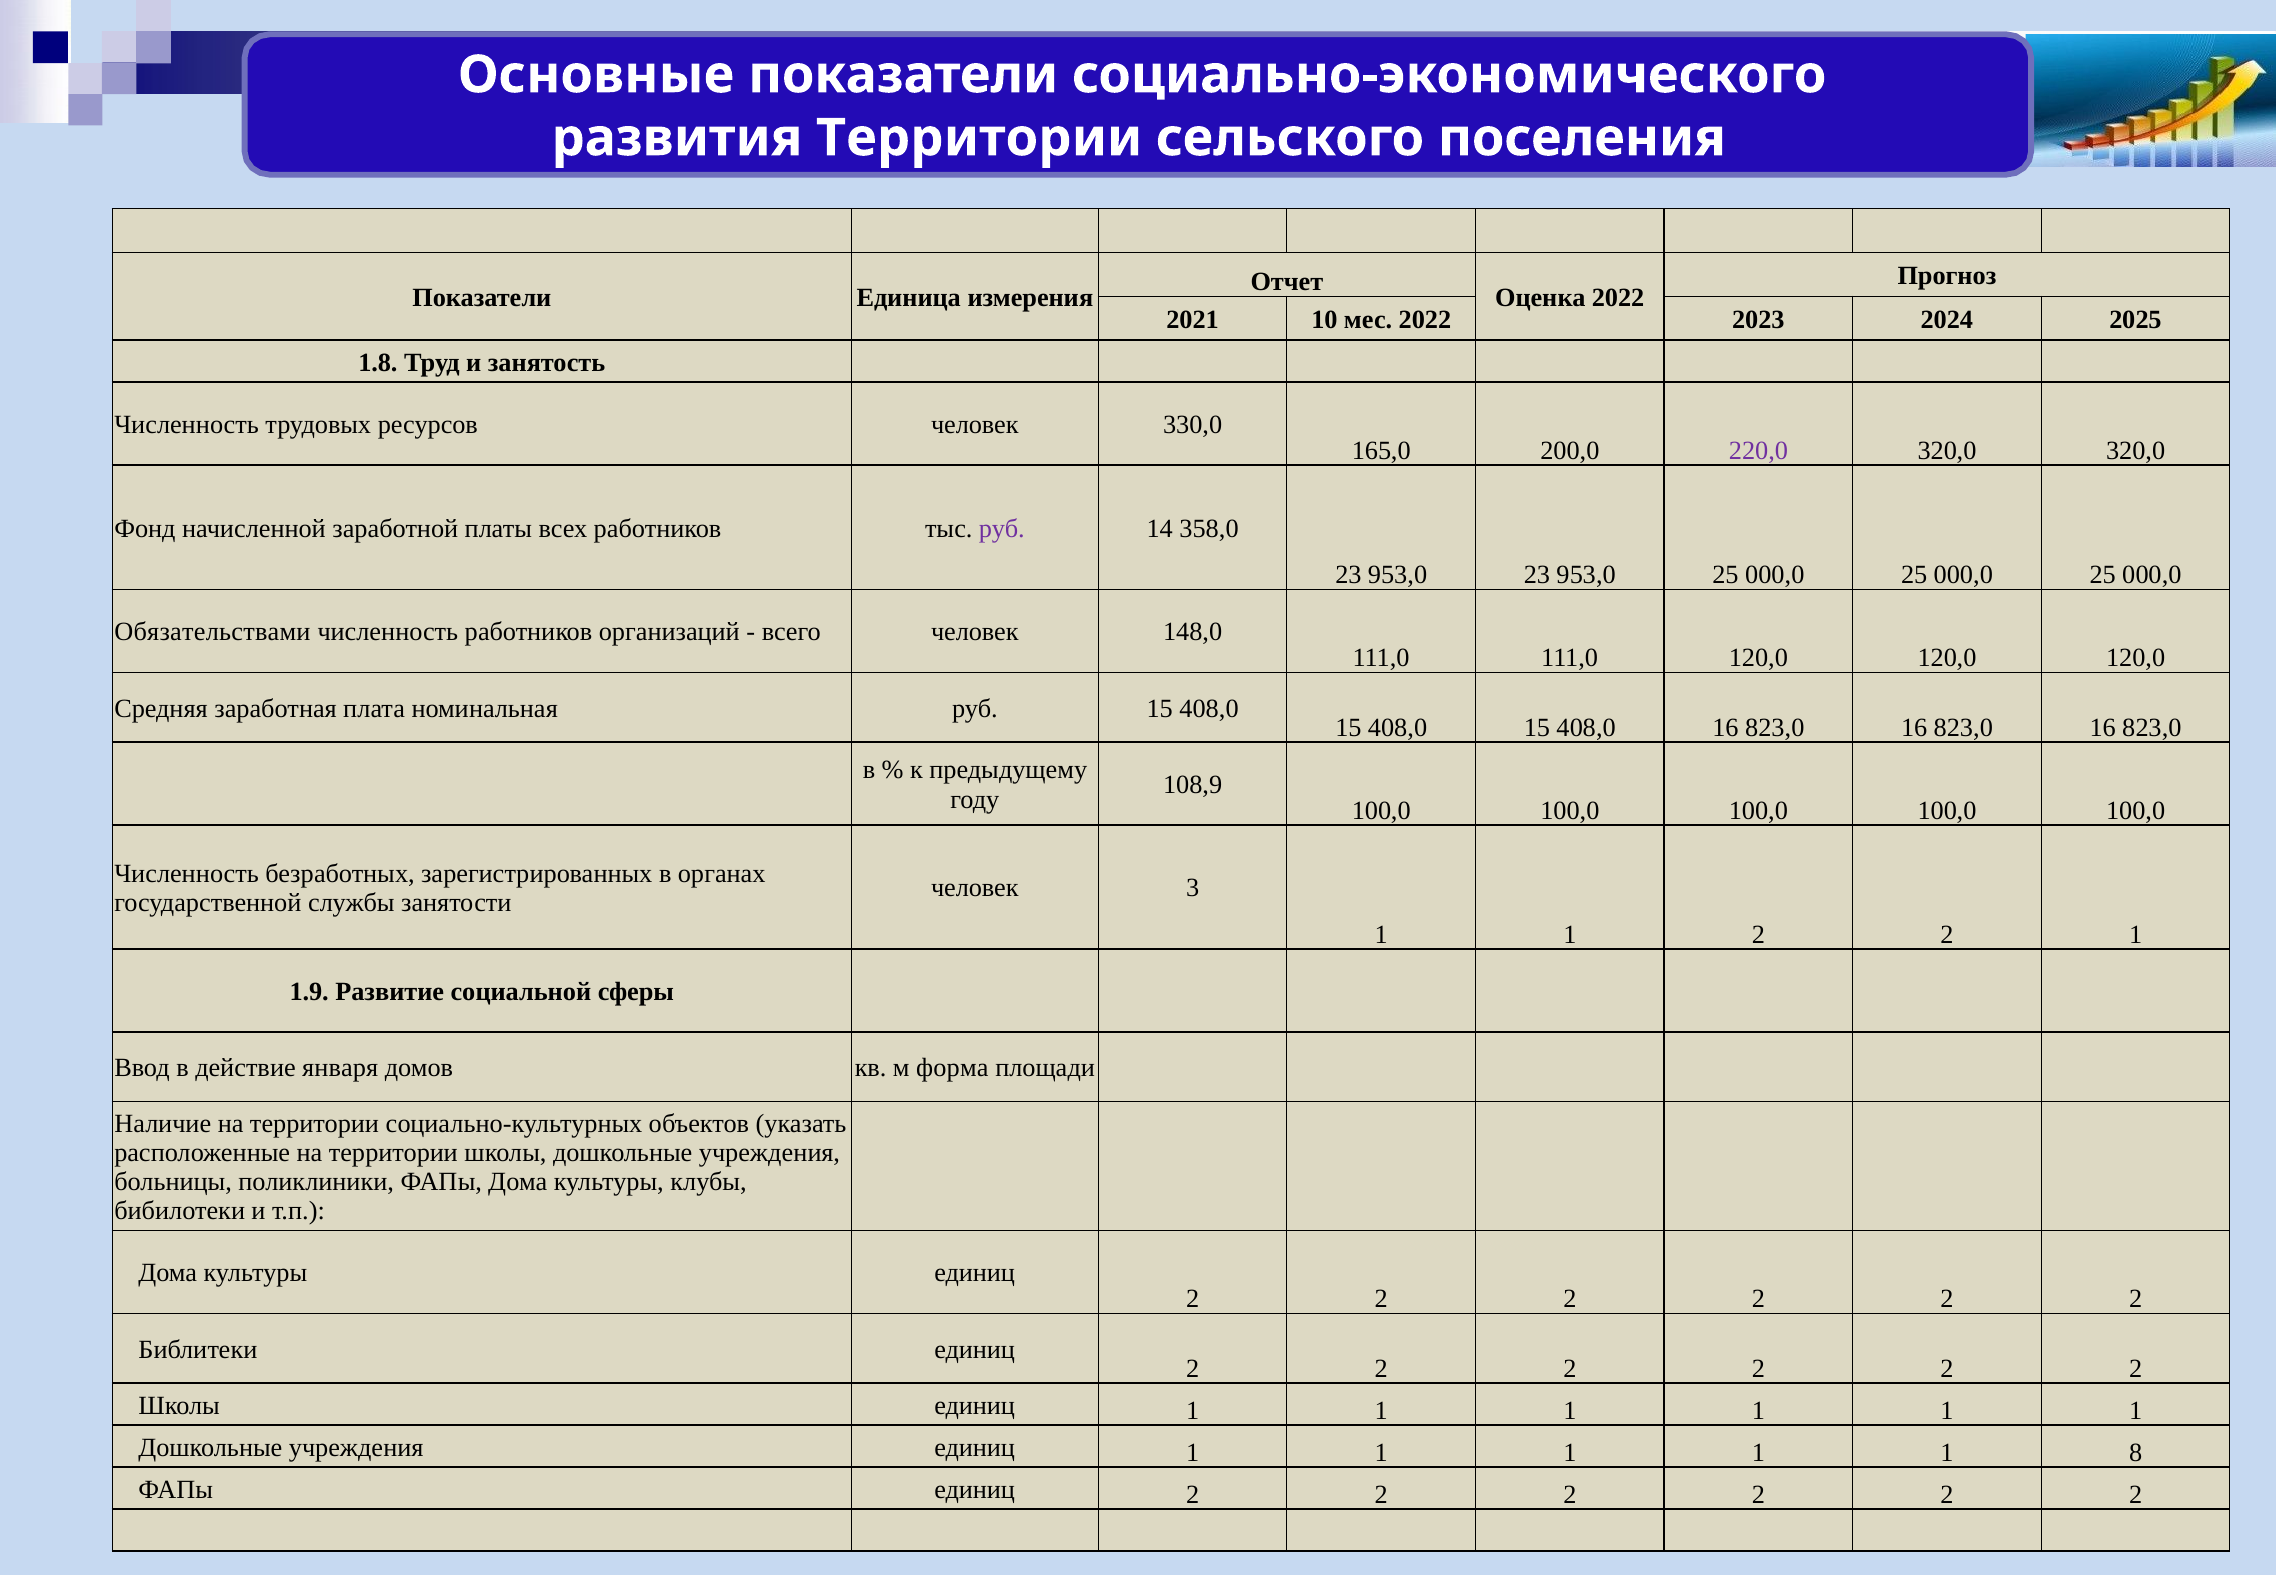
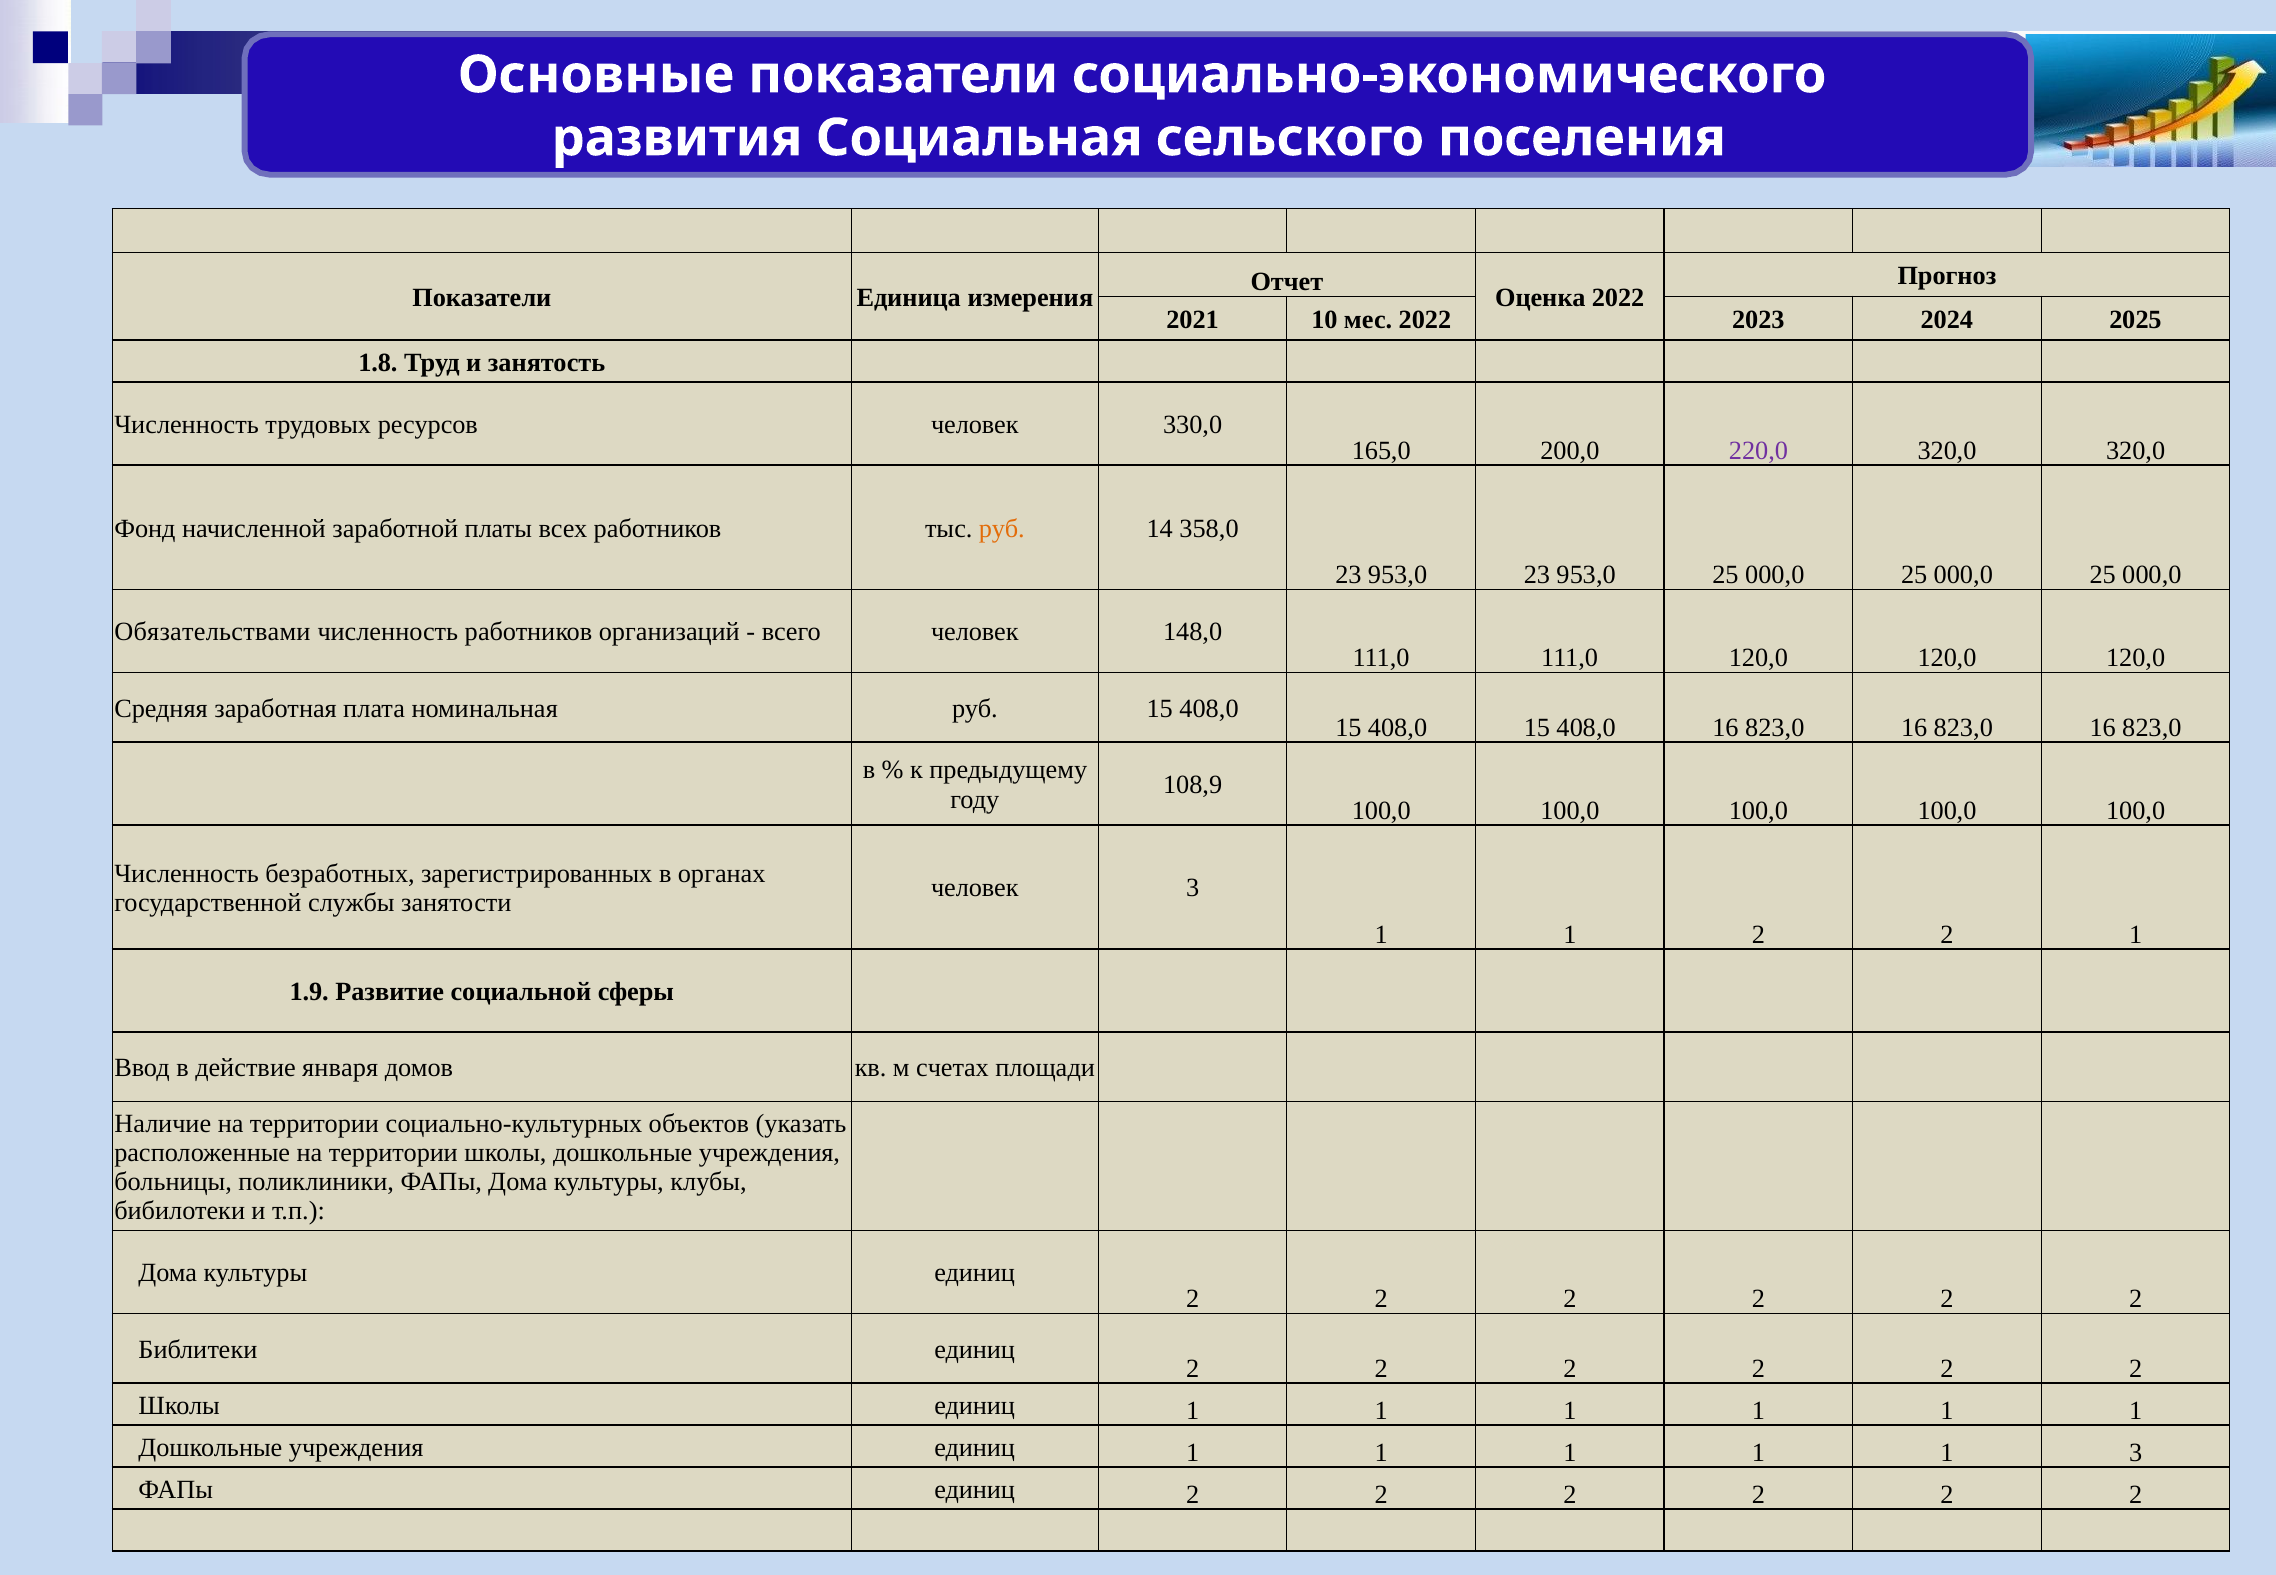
развития Территории: Территории -> Социальная (979, 138)
руб colour: purple -> orange (1002, 529)
форма: форма -> счетах (952, 1069)
1 8: 8 -> 3 (2136, 1453)
